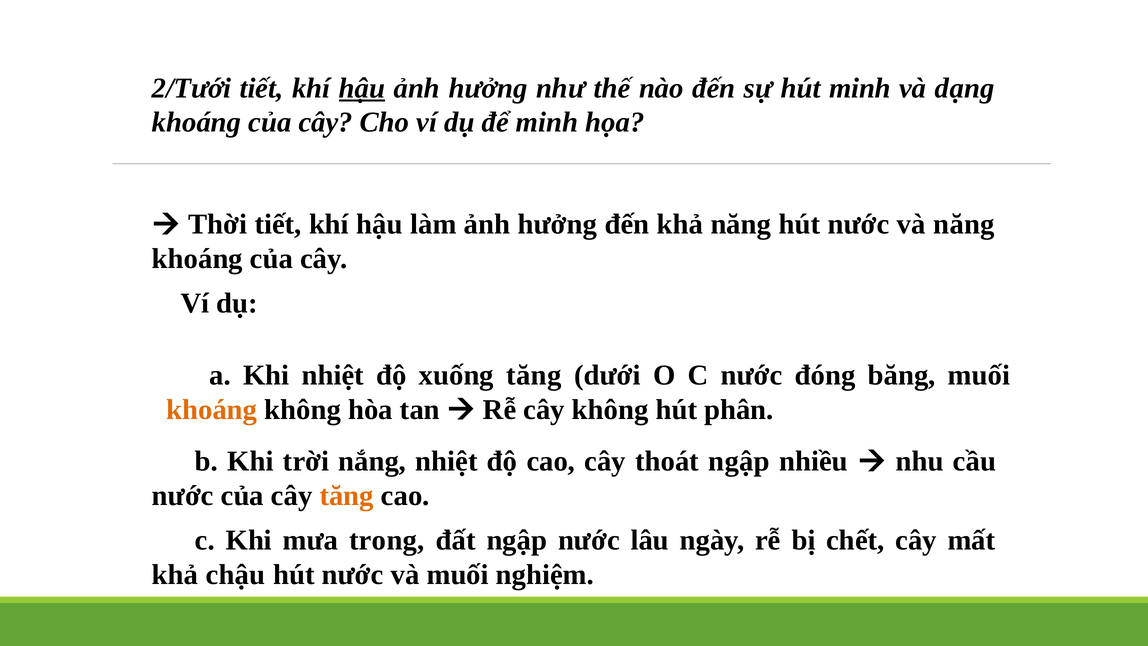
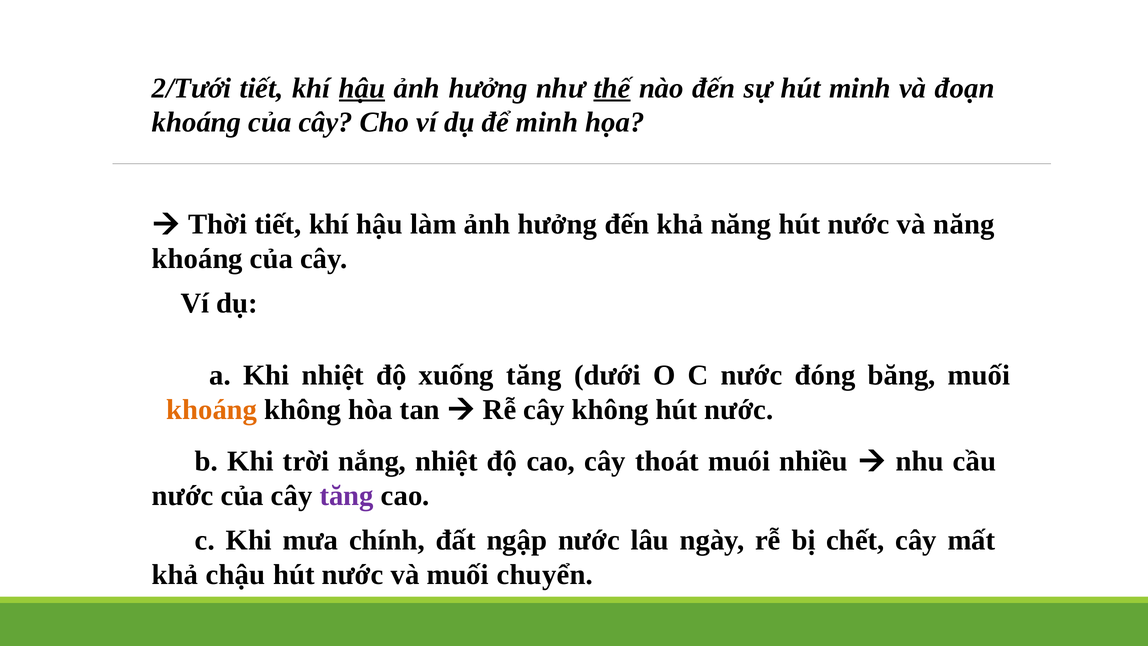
thế underline: none -> present (612, 88)
dạng: dạng -> đoạn (965, 88)
không hút phân: phân -> nước (739, 409)
thoát ngập: ngập -> muói (739, 461)
tăng colour: orange -> purple (347, 496)
trong: trong -> chính (387, 540)
nghiệm: nghiệm -> chuyển (545, 574)
